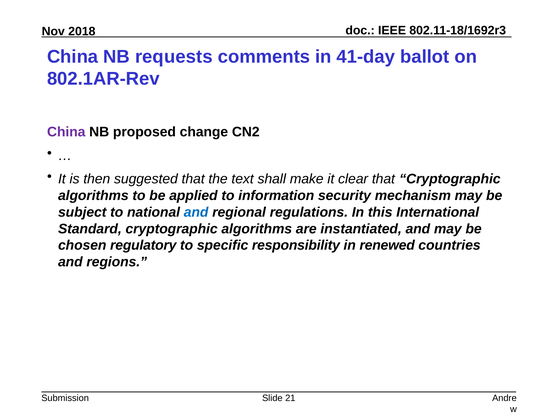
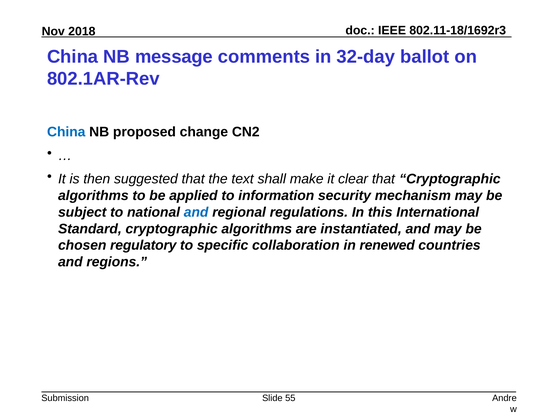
requests: requests -> message (174, 57)
41-day: 41-day -> 32-day (366, 57)
China colour: purple -> blue (66, 132)
responsibility: responsibility -> collaboration (296, 245)
21: 21 -> 55 (290, 398)
